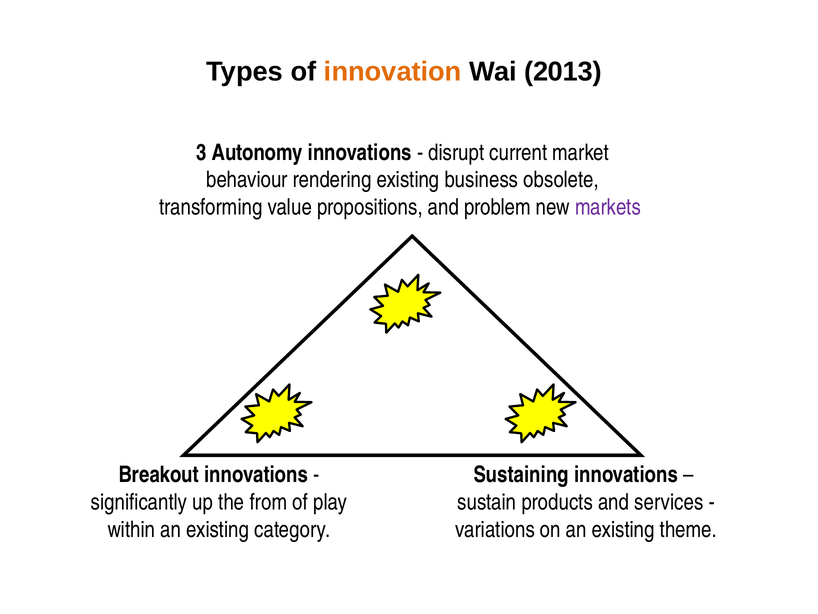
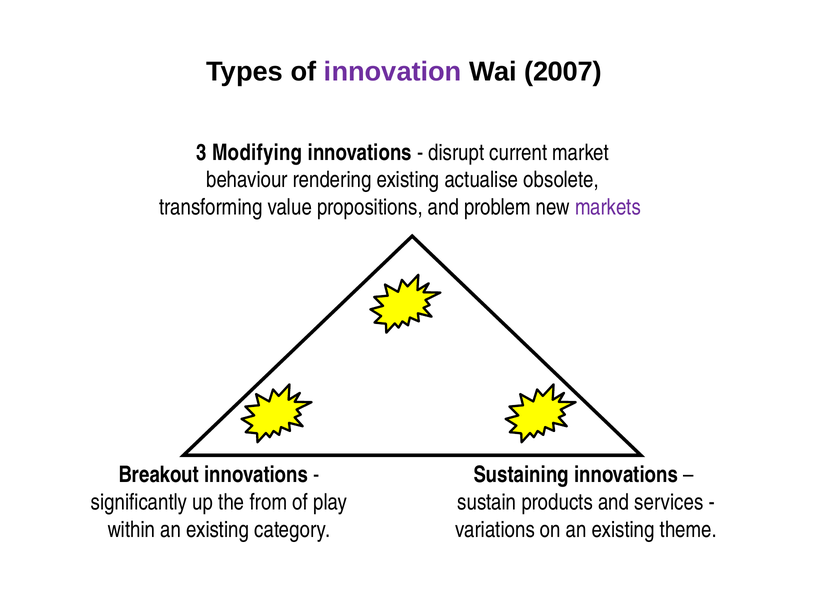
innovation colour: orange -> purple (393, 72)
2013: 2013 -> 2007 (563, 72)
Autonomy: Autonomy -> Modifying (257, 152)
business: business -> actualise (481, 180)
